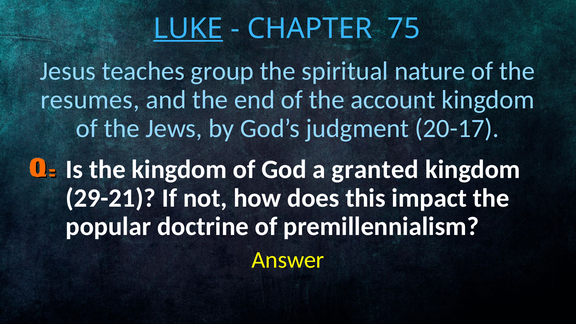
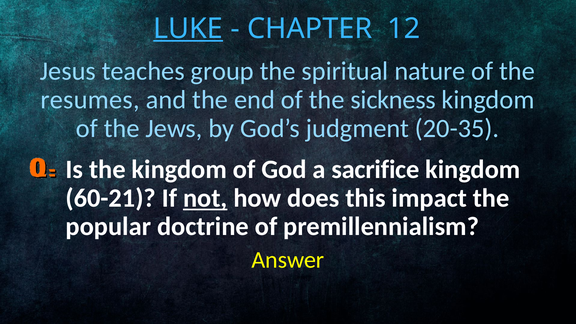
75: 75 -> 12 (404, 29)
account: account -> sickness (393, 100)
20-17: 20-17 -> 20-35 (457, 128)
granted: granted -> sacrifice (375, 169)
29-21: 29-21 -> 60-21 (111, 198)
not underline: none -> present (205, 198)
